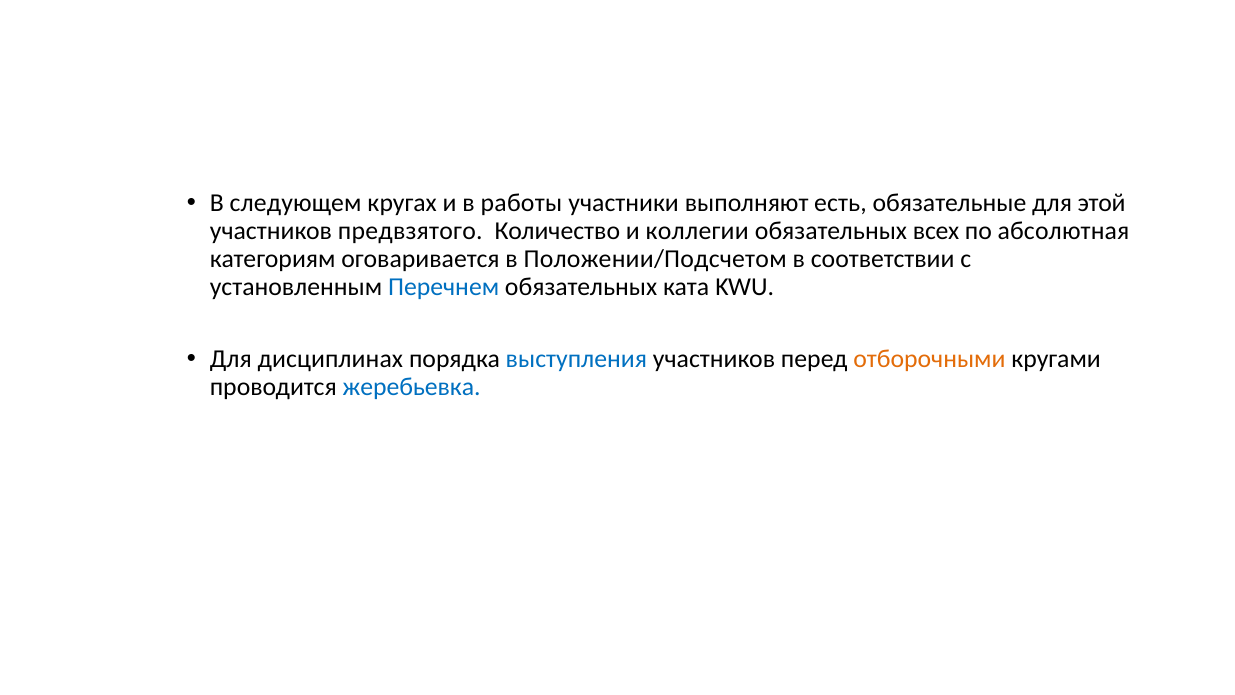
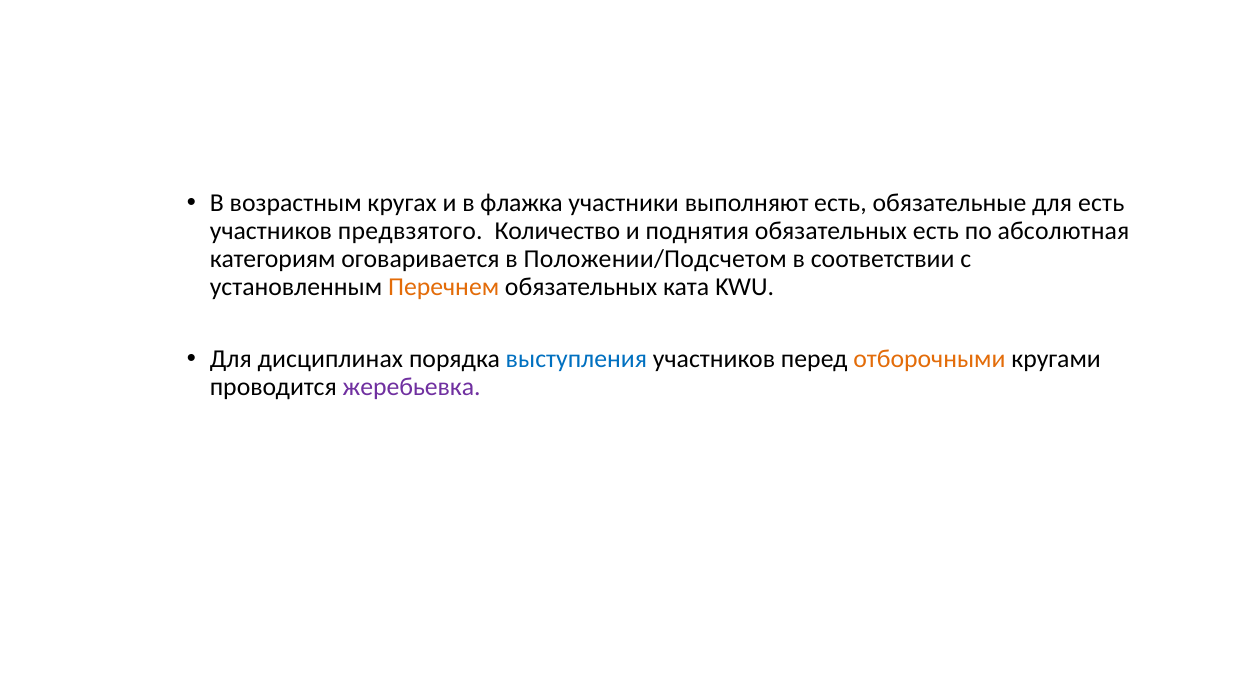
следующем: следующем -> возрастным (296, 203)
работы: работы -> флажка (522, 203)
для этой: этой -> есть (1101, 203)
коллегии: коллегии -> поднятия (697, 231)
обязательных всех: всех -> есть (936, 231)
Перечнем colour: blue -> orange (444, 287)
жеребьевка colour: blue -> purple (412, 387)
